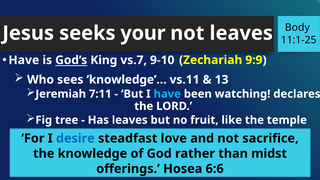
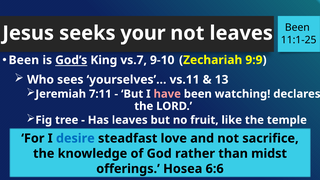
Body: Body -> Been (297, 28)
Have: Have -> Been (24, 60)
knowledge’…: knowledge’… -> yourselves’… (126, 80)
have colour: light blue -> pink (167, 94)
